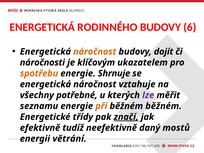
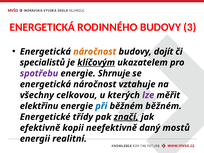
6: 6 -> 3 (190, 27)
náročnosti: náročnosti -> specialistů (42, 63)
klíčovým underline: none -> present (96, 63)
spotřebu colour: orange -> purple (39, 73)
potřebné: potřebné -> celkovou (77, 95)
seznamu: seznamu -> elektřinu (39, 106)
při colour: orange -> blue (101, 106)
tudíž: tudíž -> kopii (73, 128)
větrání: větrání -> realitní (70, 139)
